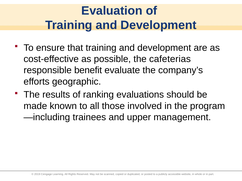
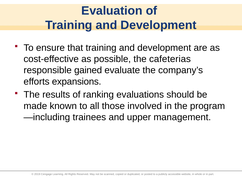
benefit: benefit -> gained (88, 70)
geographic: geographic -> expansions (77, 82)
